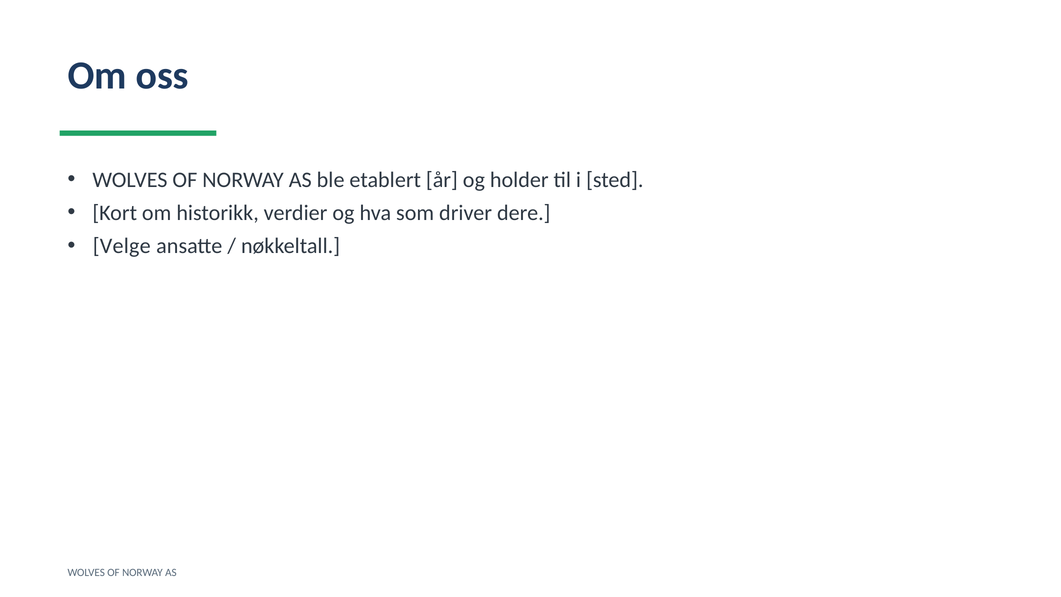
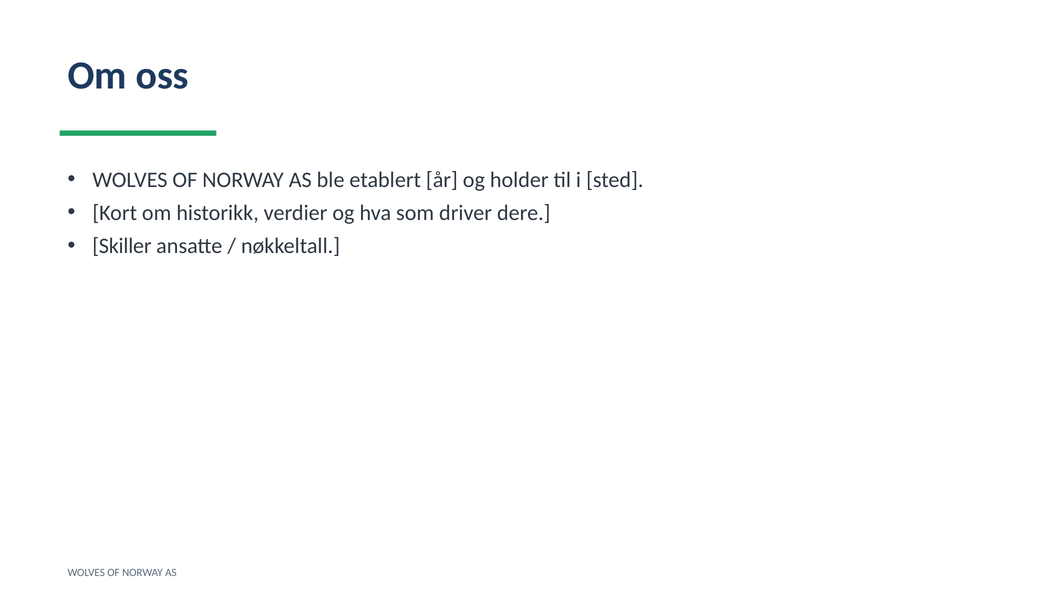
Velge: Velge -> Skiller (122, 246)
